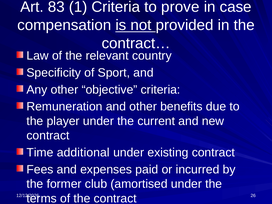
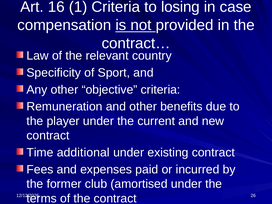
83: 83 -> 16 (56, 7)
prove: prove -> losing (180, 7)
